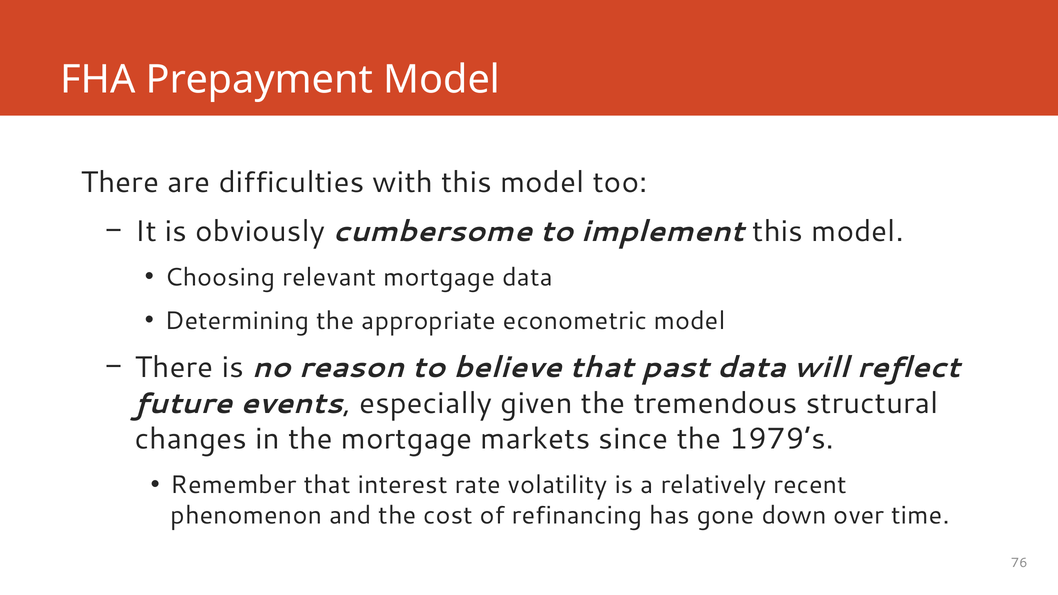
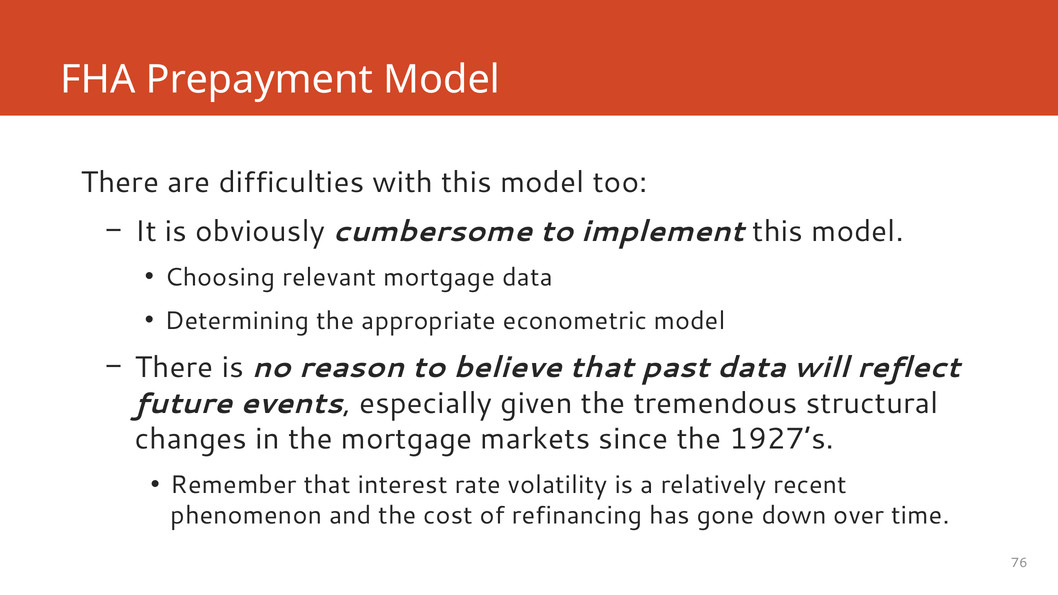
1979’s: 1979’s -> 1927’s (782, 439)
